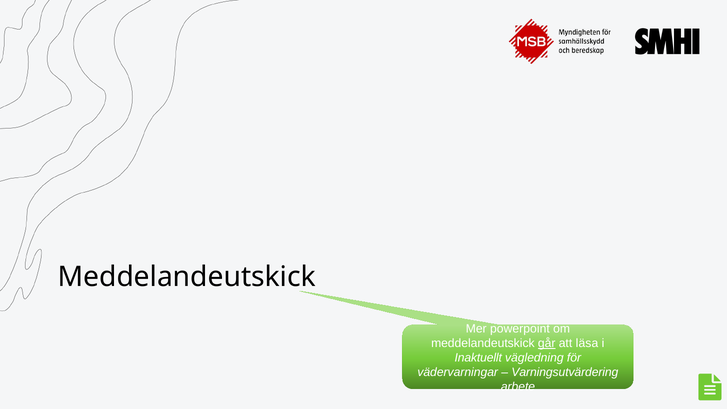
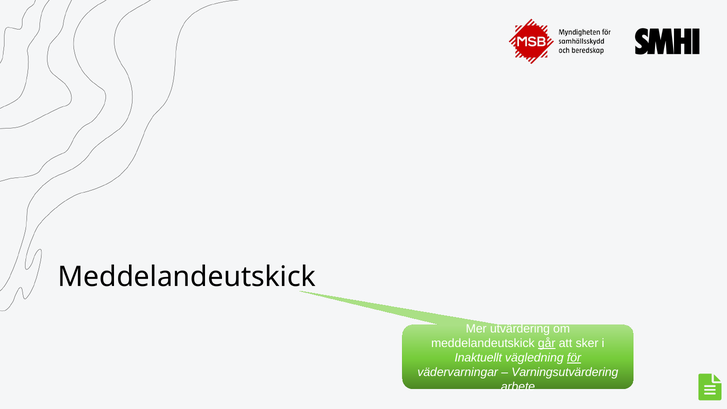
powerpoint: powerpoint -> utvärdering (520, 329)
läsa: läsa -> sker (587, 343)
för underline: none -> present (574, 358)
